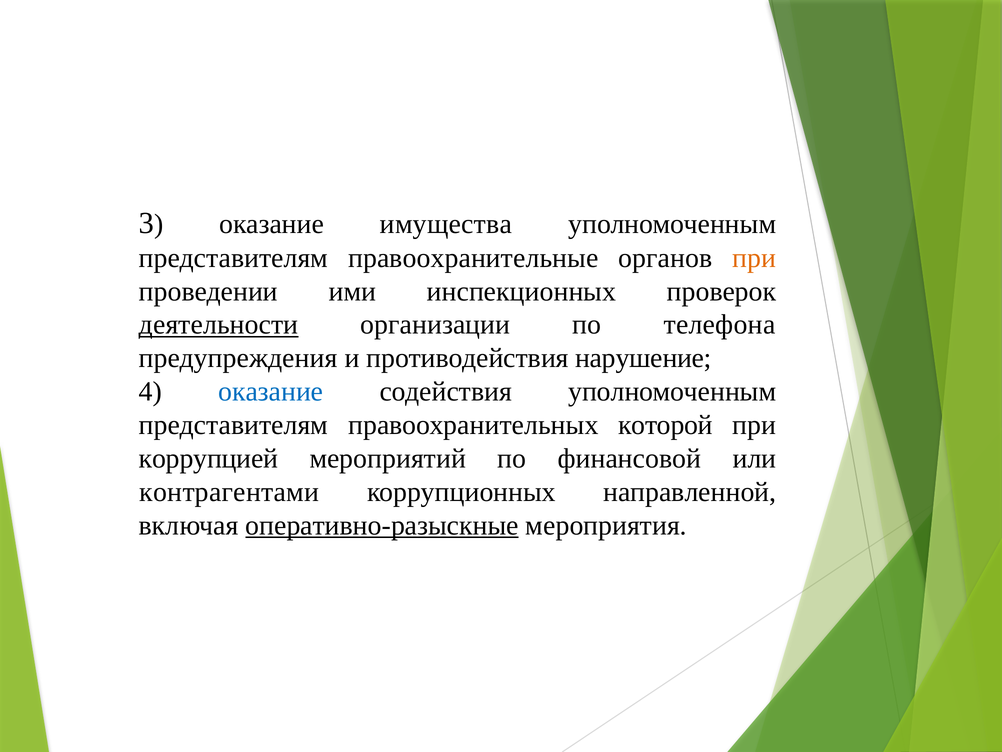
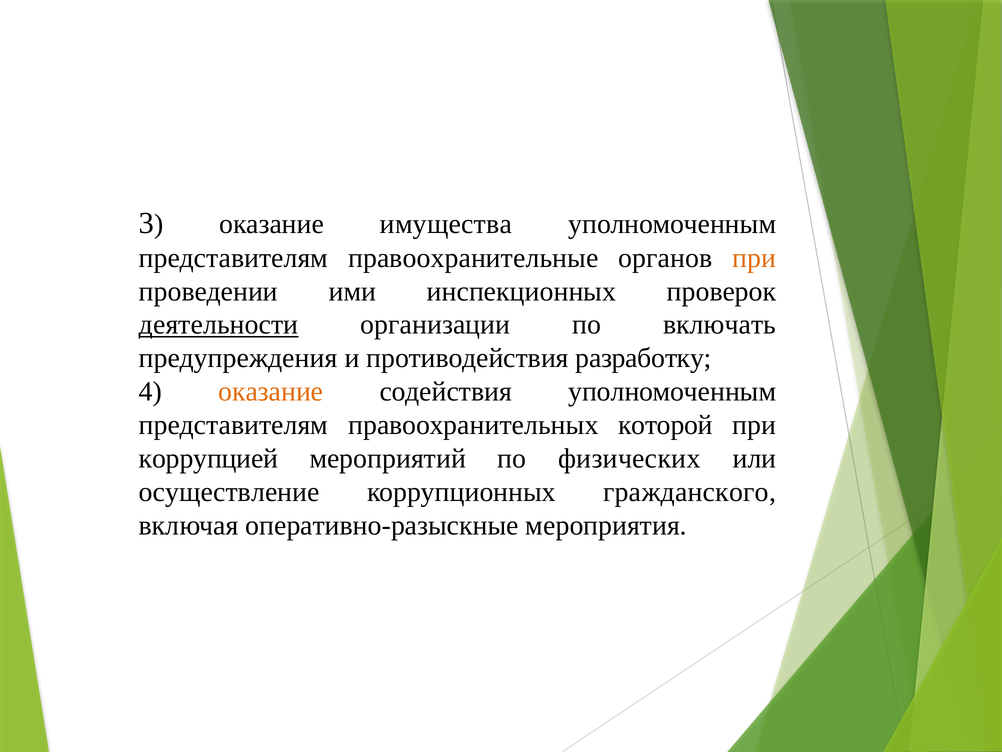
телефона: телефона -> включать (720, 325)
нарушение: нарушение -> разработку (643, 358)
оказание colour: blue -> orange (271, 391)
финансовой: финансовой -> физических (629, 458)
контрагентами: контрагентами -> осуществление (229, 492)
направленной: направленной -> гражданского (690, 492)
оперативно-разыскные underline: present -> none (382, 525)
